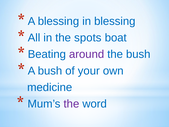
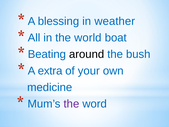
in blessing: blessing -> weather (115, 21)
spots: spots -> world (88, 38)
around colour: purple -> black (87, 54)
A bush: bush -> extra (50, 71)
